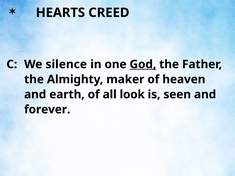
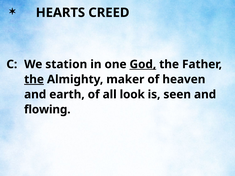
silence: silence -> station (66, 64)
the underline: none -> present (34, 79)
forever: forever -> flowing (47, 110)
